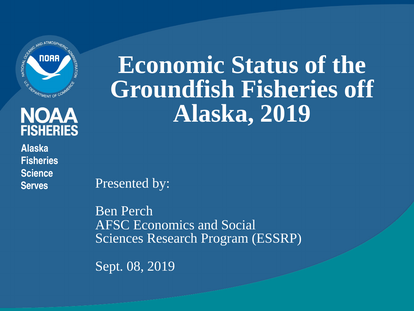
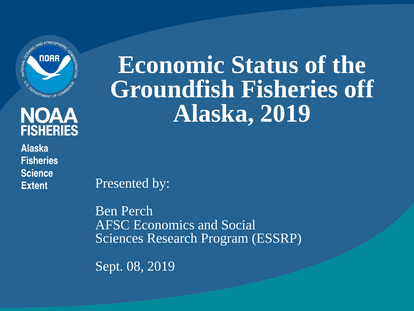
Serves: Serves -> Extent (34, 185)
